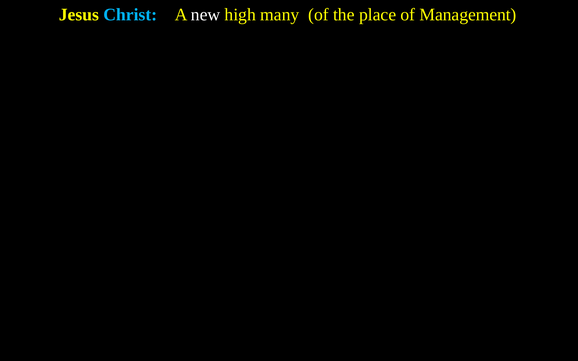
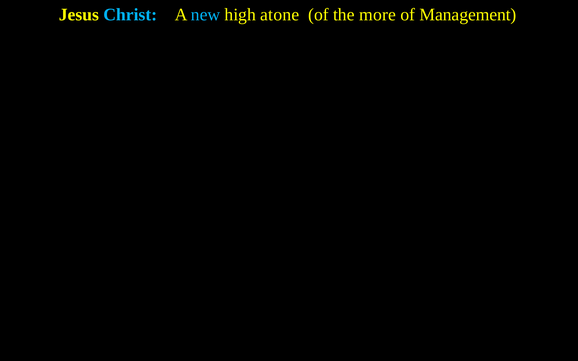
new colour: white -> light blue (206, 15)
many: many -> atone (280, 15)
place: place -> more (378, 15)
